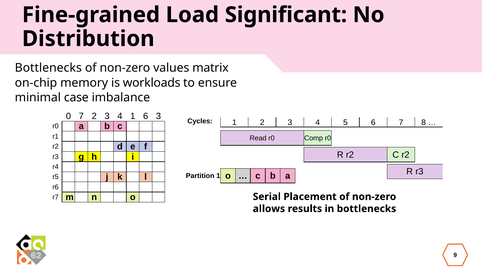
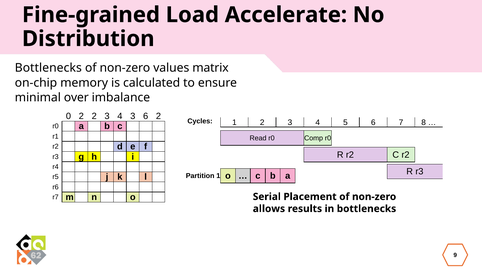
Significant: Significant -> Accelerate (286, 15)
workloads: workloads -> calculated (152, 83)
case: case -> over (76, 98)
0 7: 7 -> 2 (81, 116)
4 1: 1 -> 3 (133, 116)
6 3: 3 -> 2 (159, 116)
